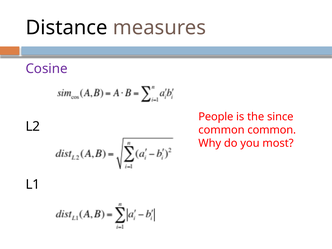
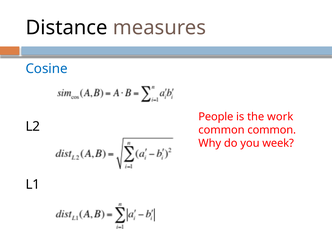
Cosine colour: purple -> blue (47, 69)
since: since -> work (280, 117)
most: most -> week (278, 143)
